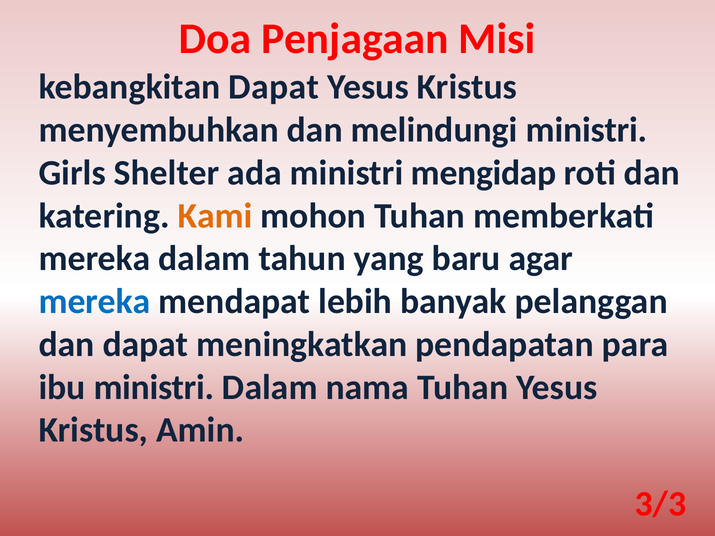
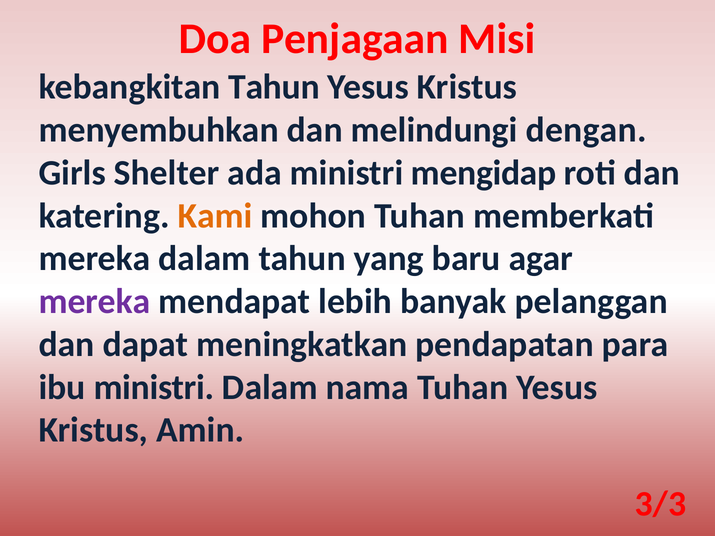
kebangkitan Dapat: Dapat -> Tahun (274, 87)
melindungi ministri: ministri -> dengan (586, 130)
mereka colour: blue -> purple (94, 302)
